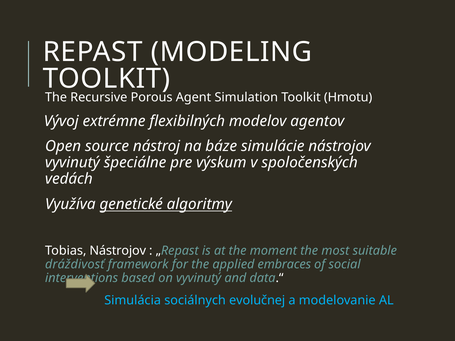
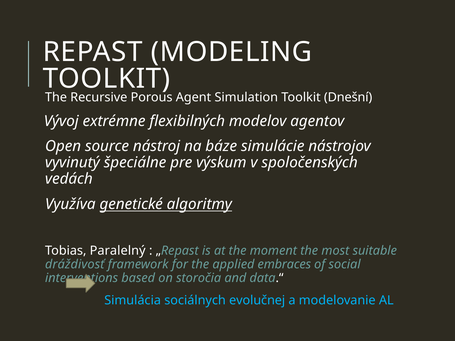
Hmotu: Hmotu -> Dnešní (348, 97)
Tobias Nástrojov: Nástrojov -> Paralelný (118, 251)
on vyvinutý: vyvinutý -> storočia (199, 278)
